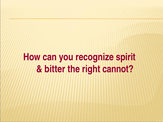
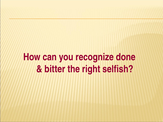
spirit: spirit -> done (126, 57)
cannot: cannot -> selfish (118, 69)
